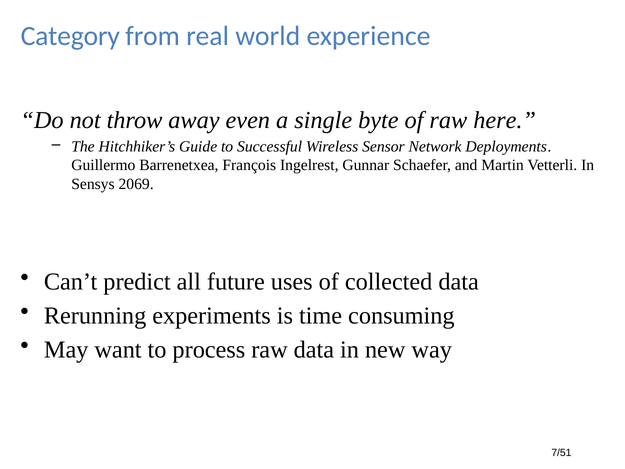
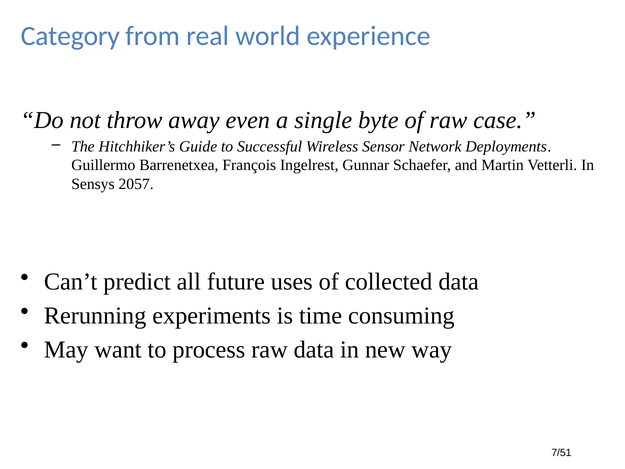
here: here -> case (505, 120)
2069: 2069 -> 2057 (136, 184)
